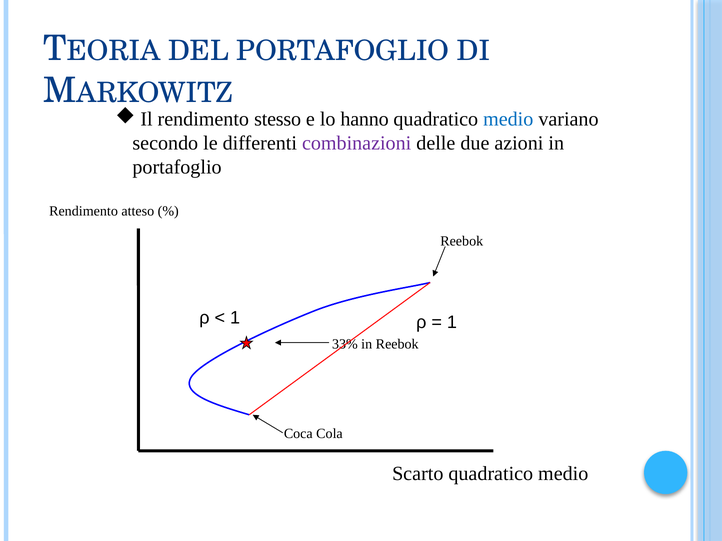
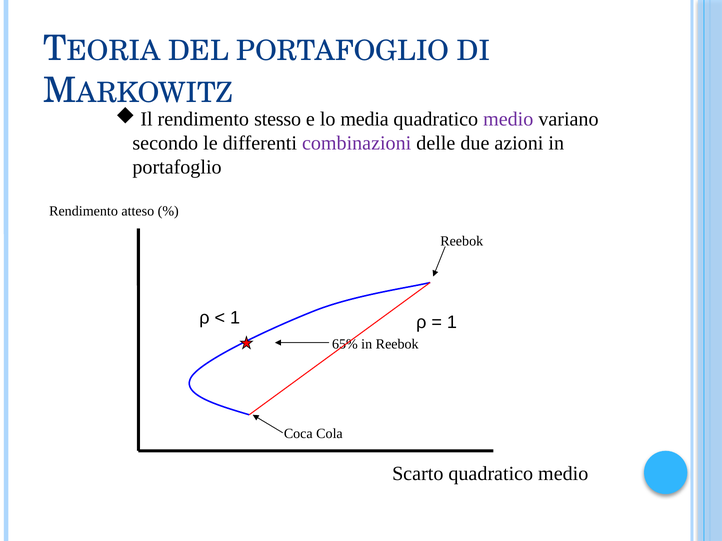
hanno: hanno -> media (365, 119)
medio colour: blue -> purple (508, 119)
33%: 33% -> 65% (345, 345)
